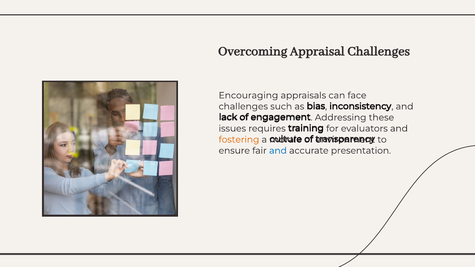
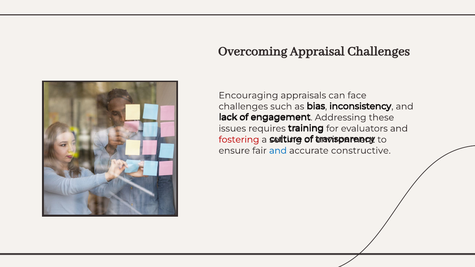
fostering colour: orange -> red (239, 140)
morale: morale -> setting (286, 140)
presentation: presentation -> constructive (361, 151)
